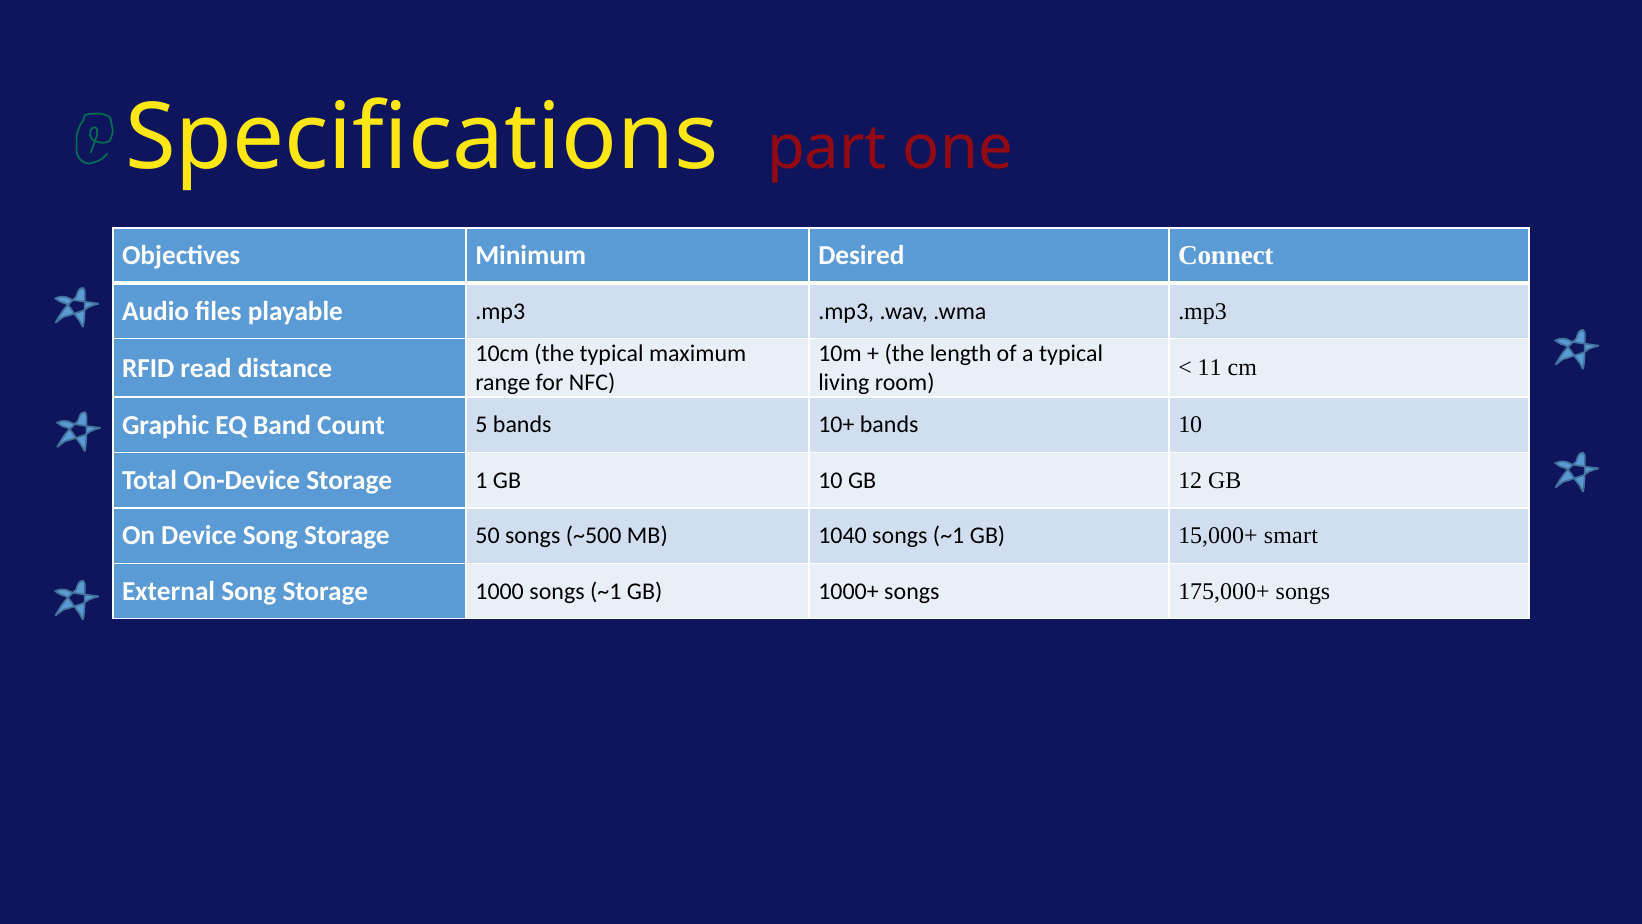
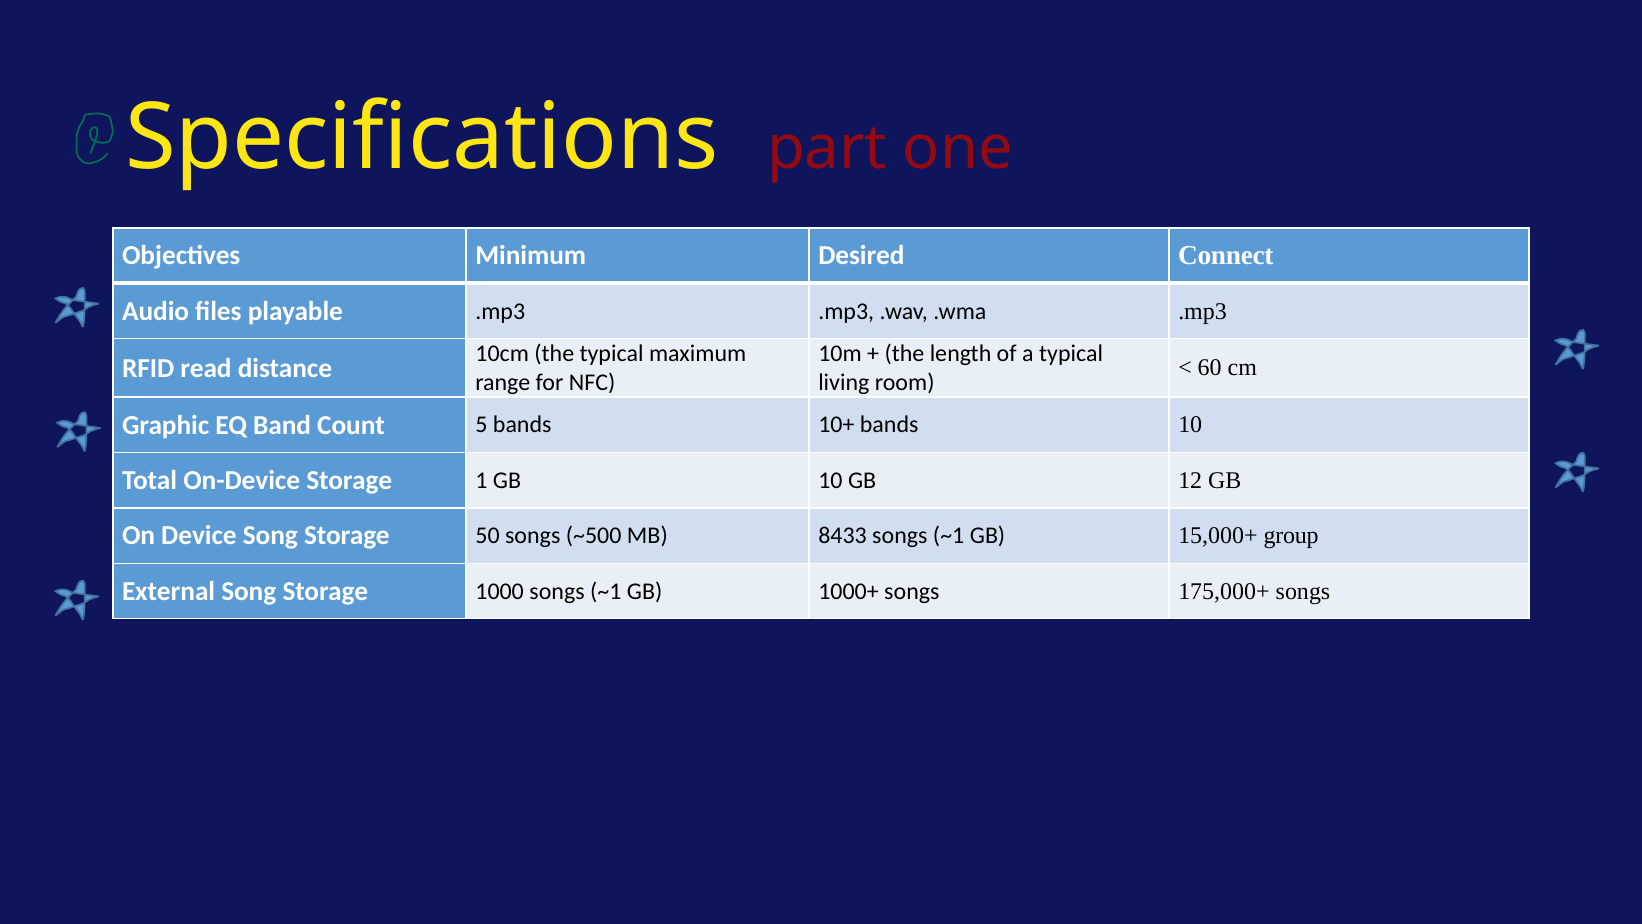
11: 11 -> 60 (1210, 368)
1040: 1040 -> 8433 (843, 536)
smart: smart -> group (1291, 536)
